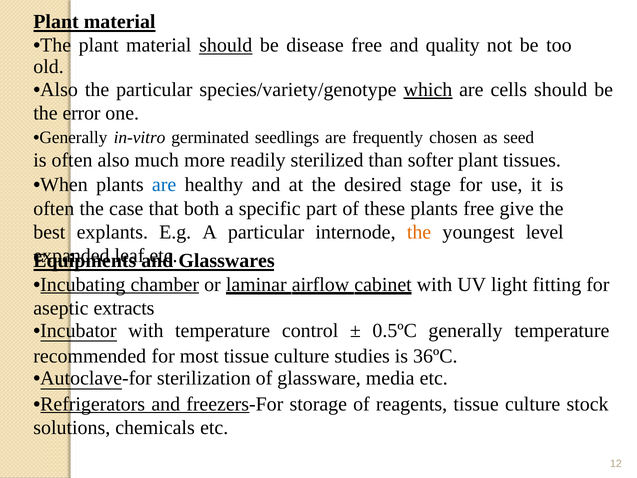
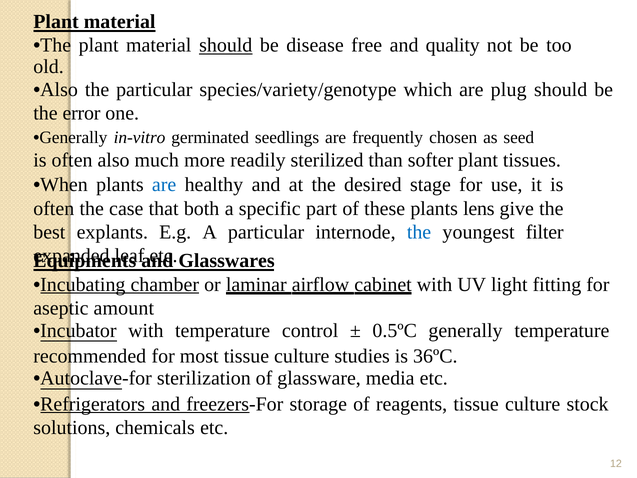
which underline: present -> none (428, 90)
cells: cells -> plug (509, 90)
plants free: free -> lens (479, 208)
the colour: orange -> blue (419, 232)
level: level -> filter (545, 232)
extracts: extracts -> amount (124, 308)
